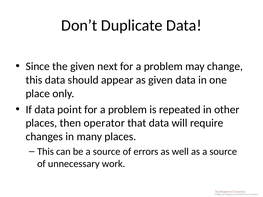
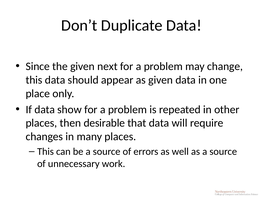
point: point -> show (70, 110)
operator: operator -> desirable (104, 123)
